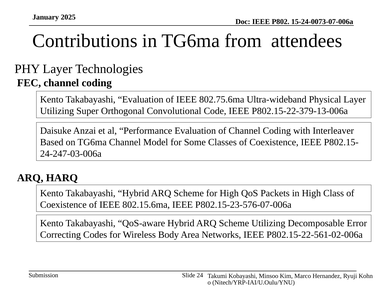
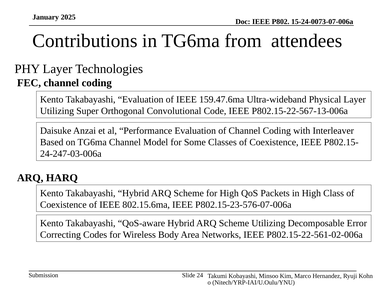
802.75.6ma: 802.75.6ma -> 159.47.6ma (222, 99)
P802.15-22-379-13-006a: P802.15-22-379-13-006a -> P802.15-22-567-13-006a (300, 111)
